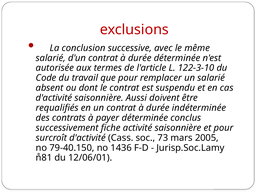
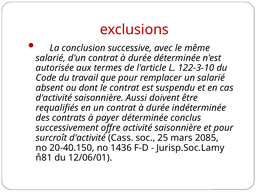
fiche: fiche -> offre (111, 128)
73: 73 -> 25 (163, 138)
2005: 2005 -> 2085 (207, 138)
79-40.150: 79-40.150 -> 20-40.150 (72, 148)
